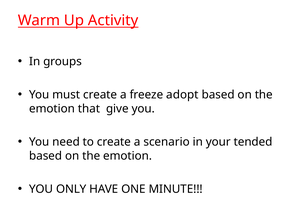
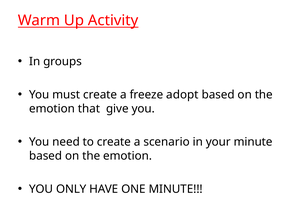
your tended: tended -> minute (253, 142)
